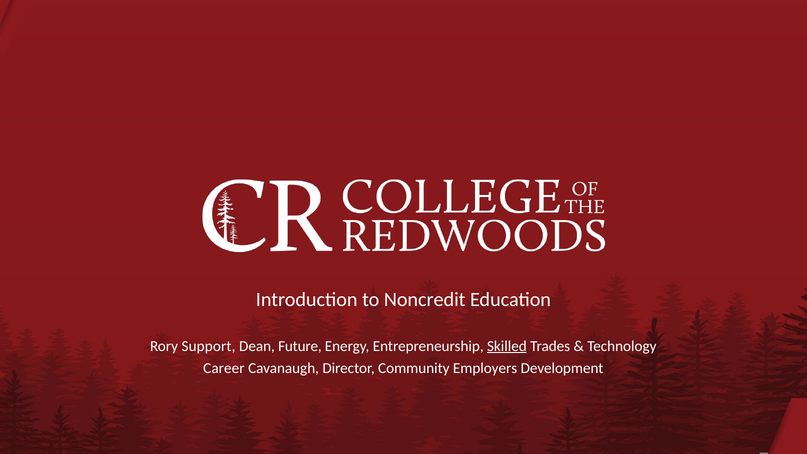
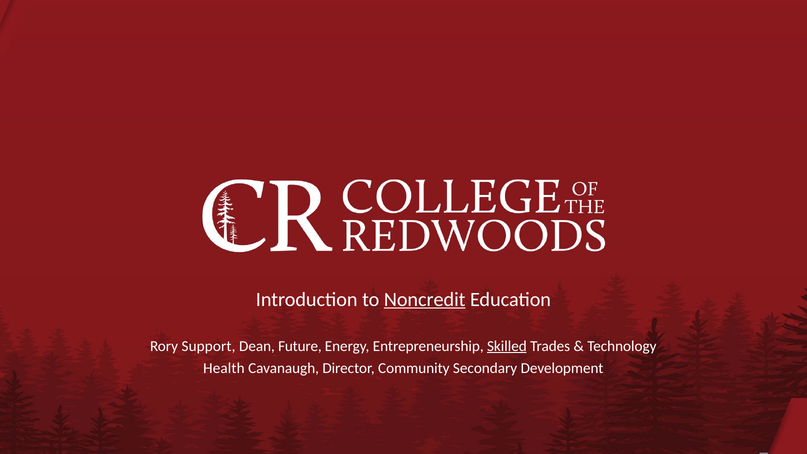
Noncredit underline: none -> present (425, 299)
Career: Career -> Health (224, 368)
Employers: Employers -> Secondary (485, 368)
